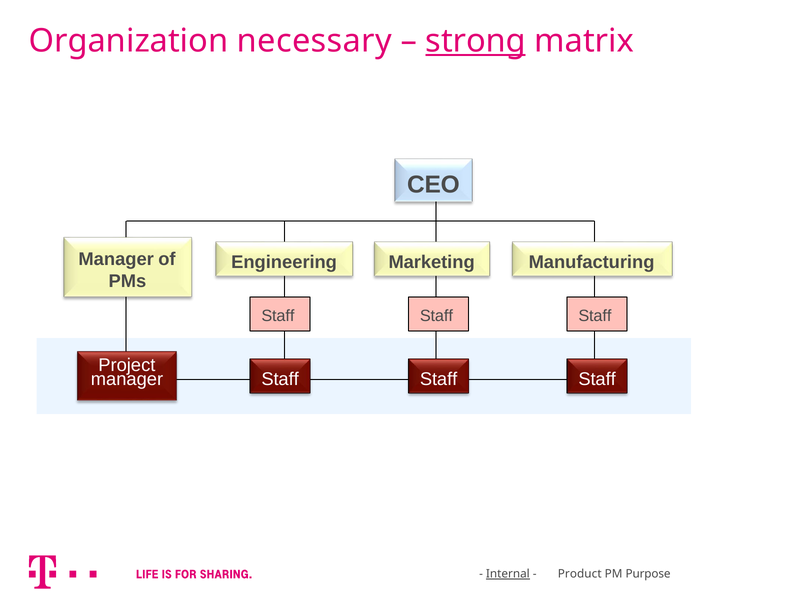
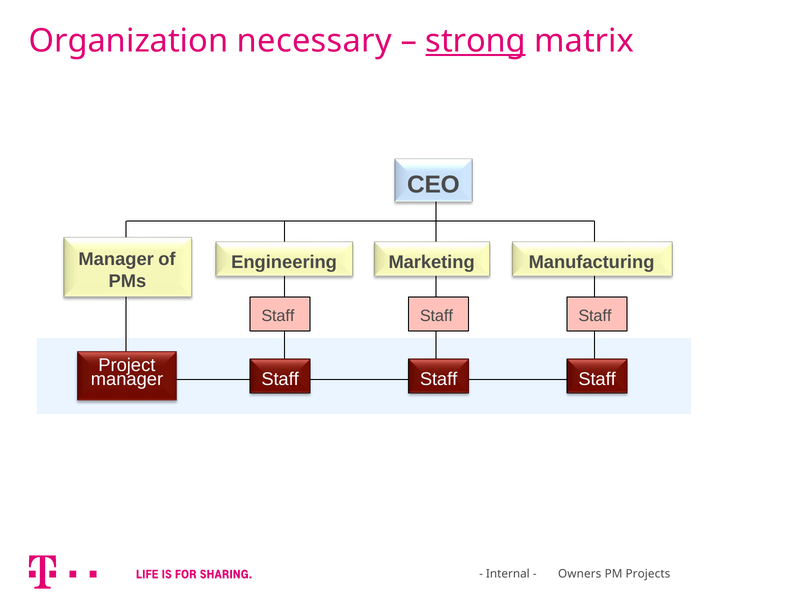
Internal underline: present -> none (508, 574)
Product: Product -> Owners (580, 574)
Purpose: Purpose -> Projects (648, 574)
